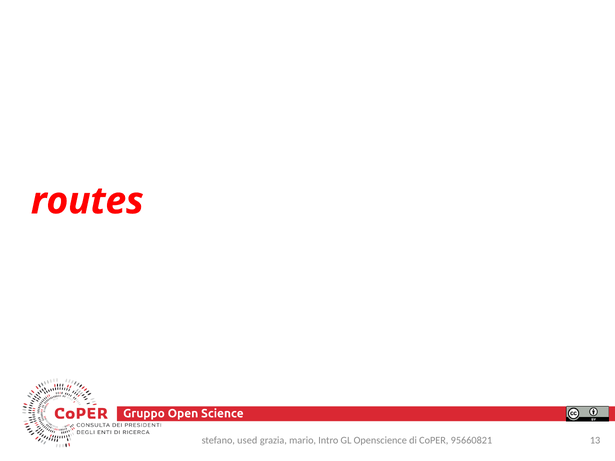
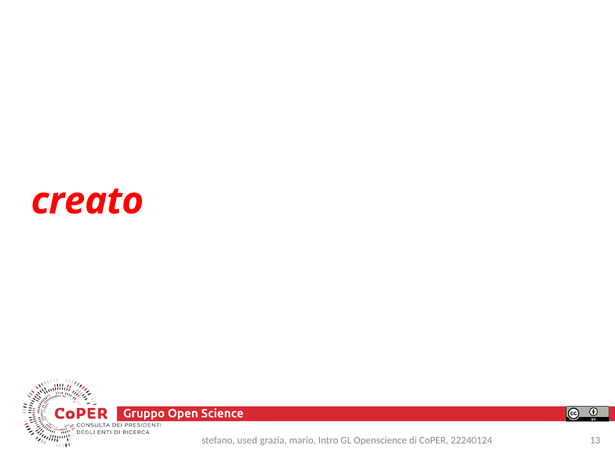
routes: routes -> creato (87, 201)
95660821: 95660821 -> 22240124 (471, 441)
